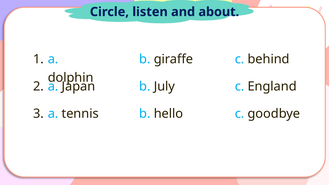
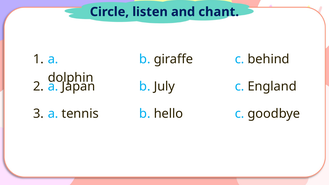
about: about -> chant (219, 12)
